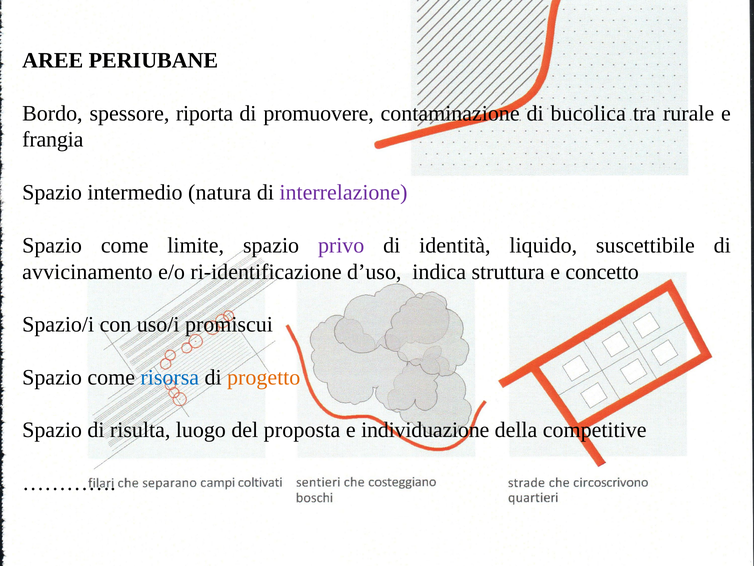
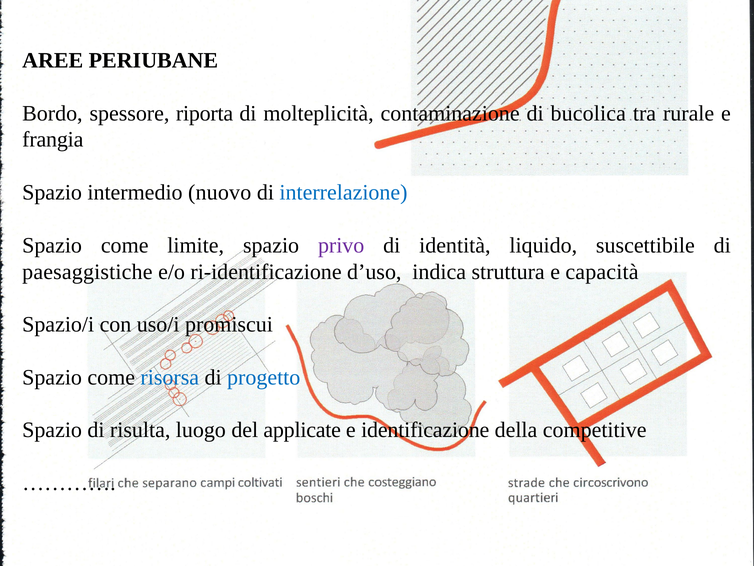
promuovere: promuovere -> molteplicità (319, 113)
natura: natura -> nuovo (220, 192)
interrelazione colour: purple -> blue (344, 192)
avvicinamento: avvicinamento -> paesaggistiche (87, 272)
concetto: concetto -> capacità (602, 272)
progetto colour: orange -> blue (264, 377)
proposta: proposta -> applicate (302, 430)
individuazione: individuazione -> identificazione (425, 430)
